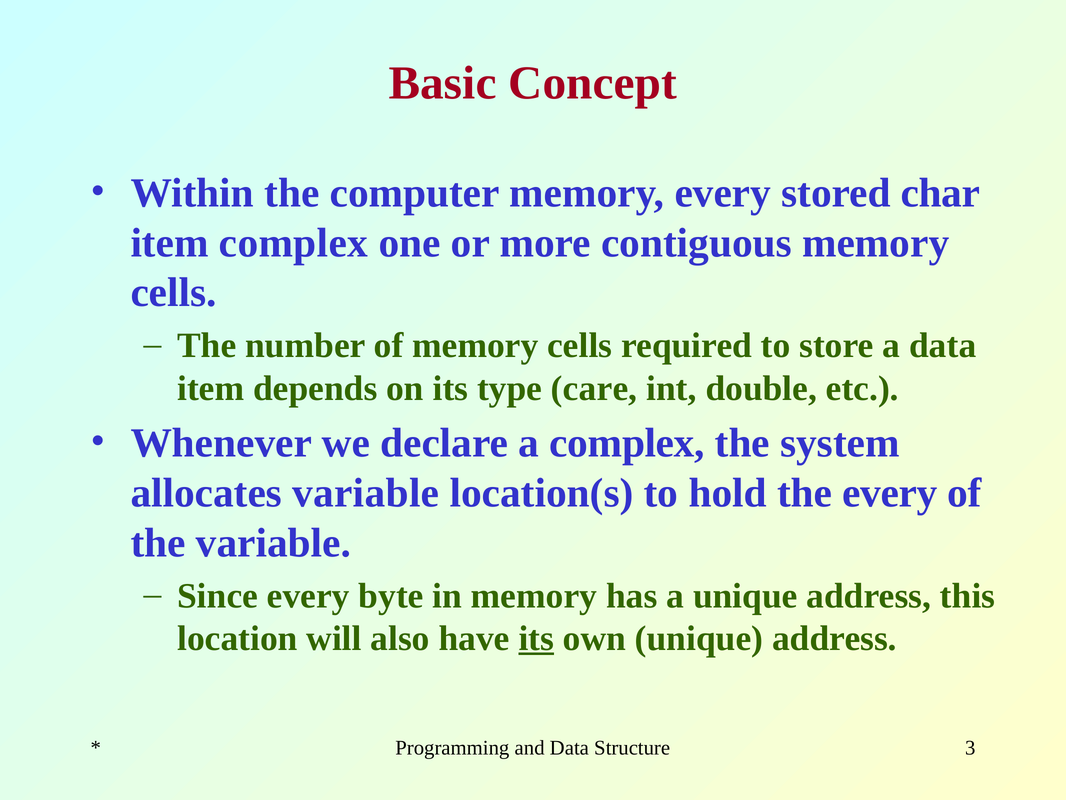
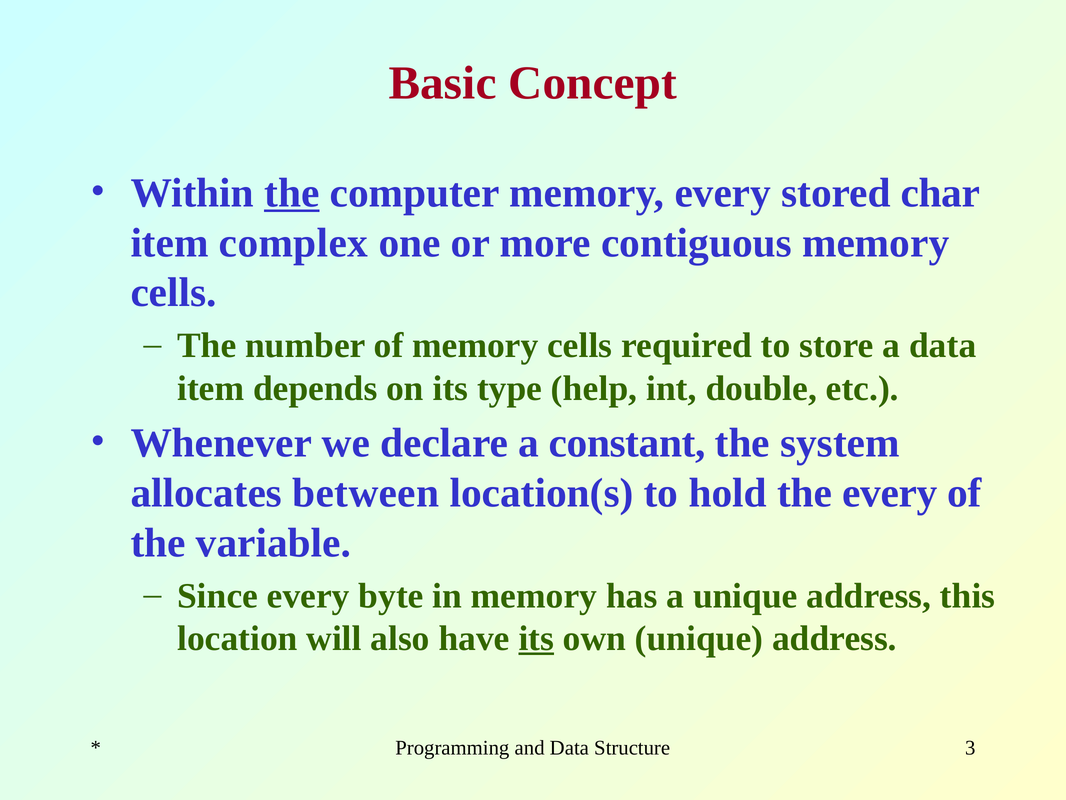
the underline: none -> present (292, 193)
care: care -> help (594, 388)
a complex: complex -> constant (627, 443)
allocates variable: variable -> between (366, 493)
